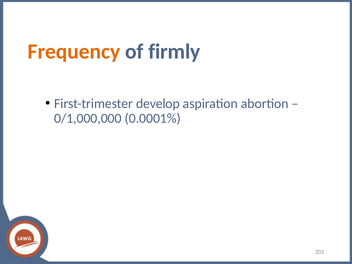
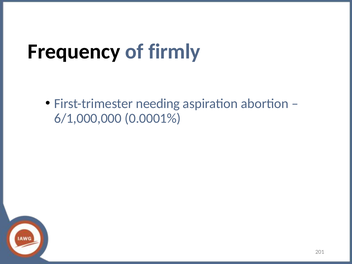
Frequency colour: orange -> black (74, 52)
develop: develop -> needing (158, 104)
0/1,000,000: 0/1,000,000 -> 6/1,000,000 (88, 118)
